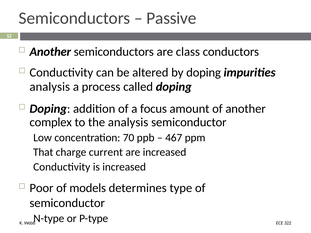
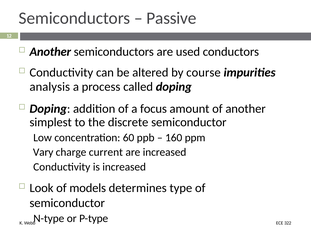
class: class -> used (188, 52)
by doping: doping -> course (203, 73)
complex: complex -> simplest (51, 122)
the analysis: analysis -> discrete (128, 122)
70: 70 -> 60 (129, 138)
467: 467 -> 160 (174, 138)
That: That -> Vary (43, 152)
Poor: Poor -> Look (41, 188)
